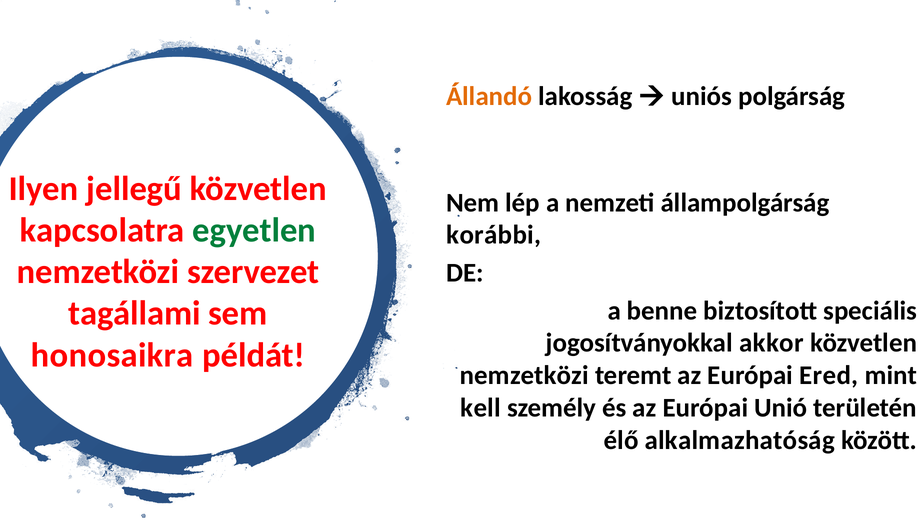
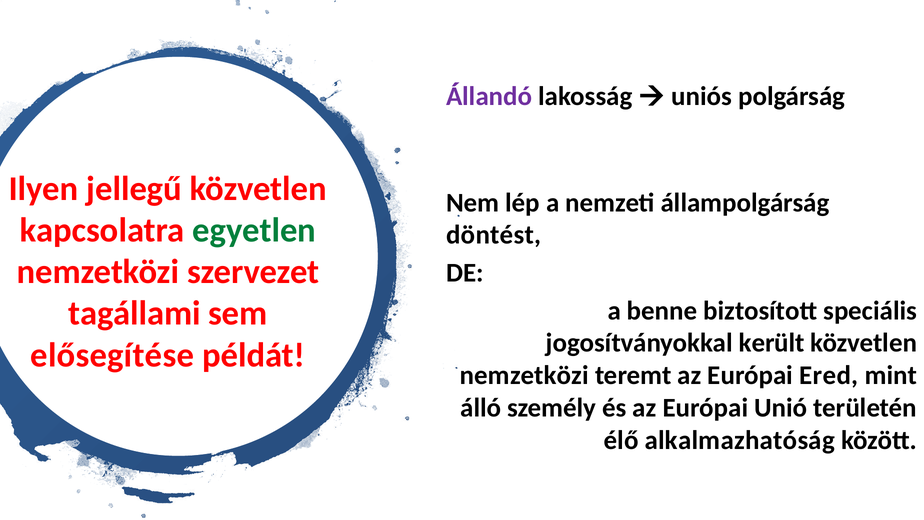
Állandó colour: orange -> purple (489, 96)
korábbi: korábbi -> döntést (494, 235)
akkor: akkor -> került (772, 343)
honosaikra: honosaikra -> elősegítése (112, 355)
kell: kell -> álló (481, 408)
